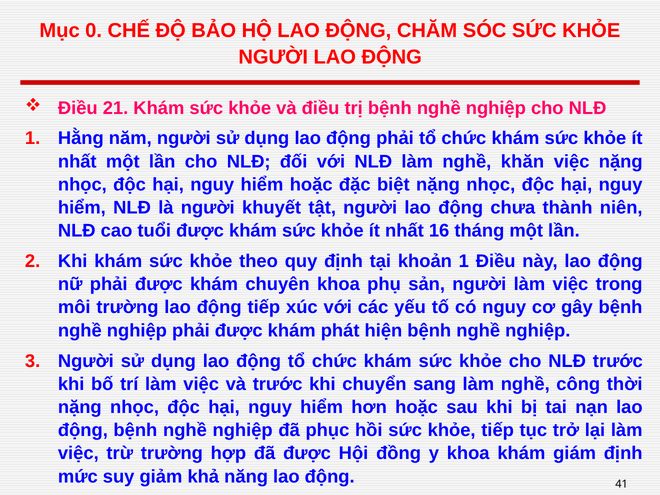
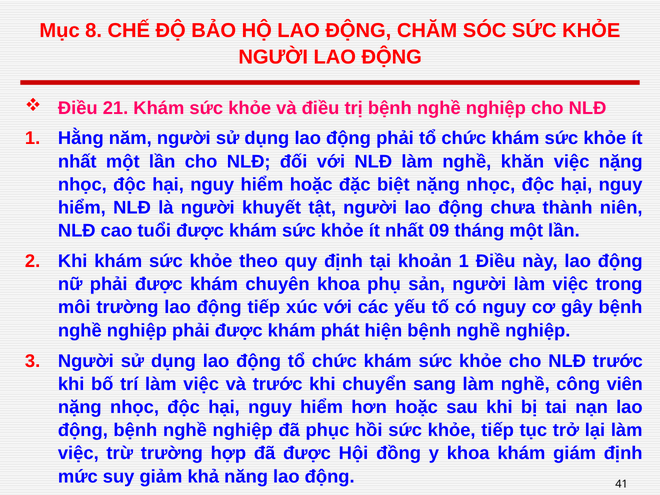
0: 0 -> 8 (94, 31)
16: 16 -> 09 (439, 231)
thời: thời -> viên (625, 384)
